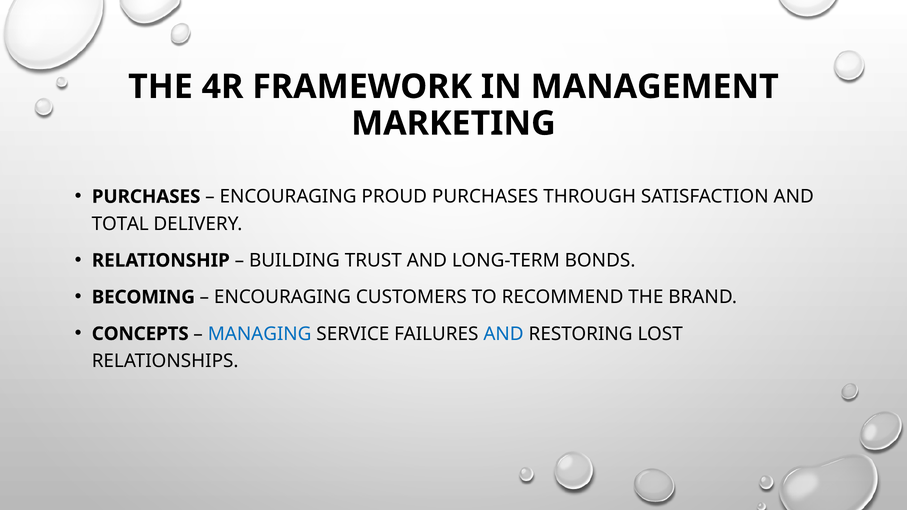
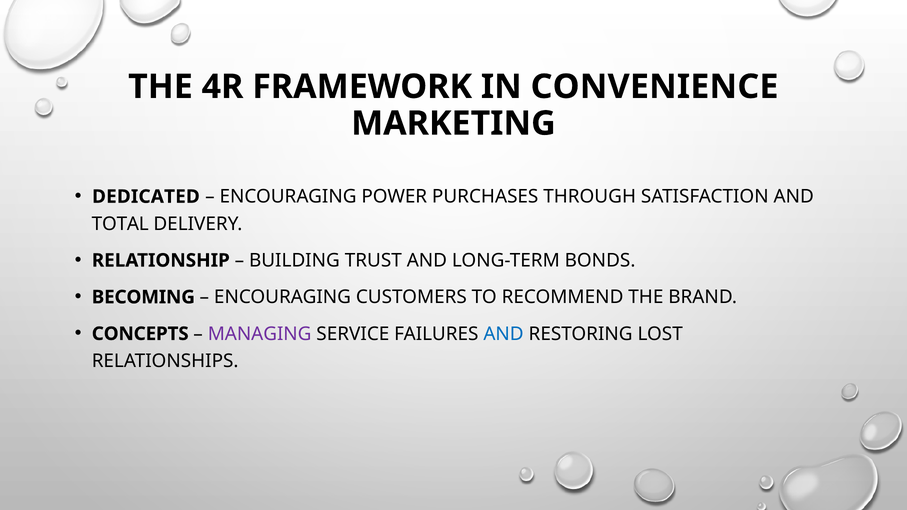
MANAGEMENT: MANAGEMENT -> CONVENIENCE (655, 87)
PURCHASES: PURCHASES -> DEDICATED (146, 197)
PROUD: PROUD -> POWER (394, 197)
MANAGING colour: blue -> purple (260, 334)
